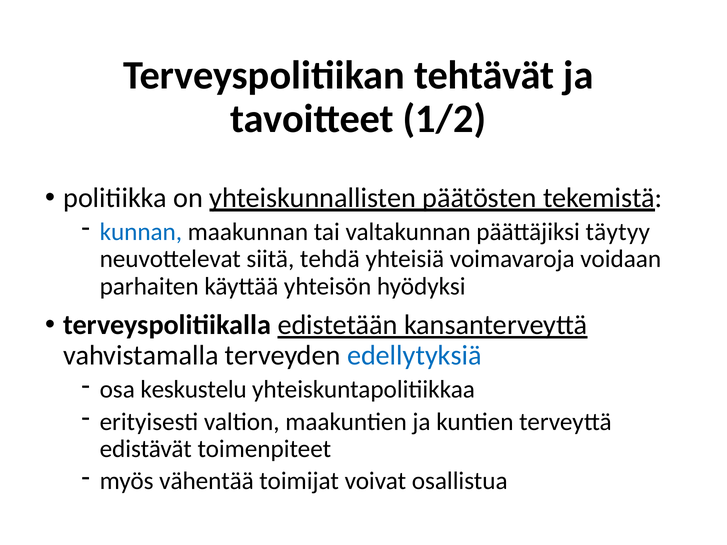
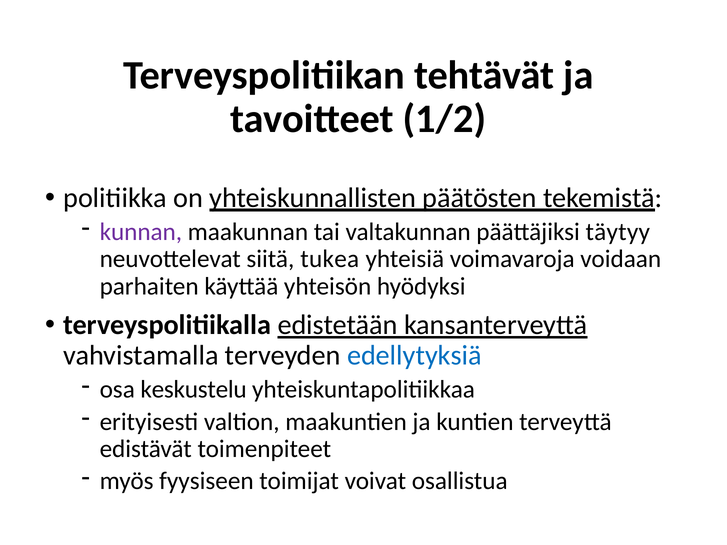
kunnan colour: blue -> purple (141, 232)
tehdä: tehdä -> tukea (330, 259)
vähentää: vähentää -> fyysiseen (206, 481)
